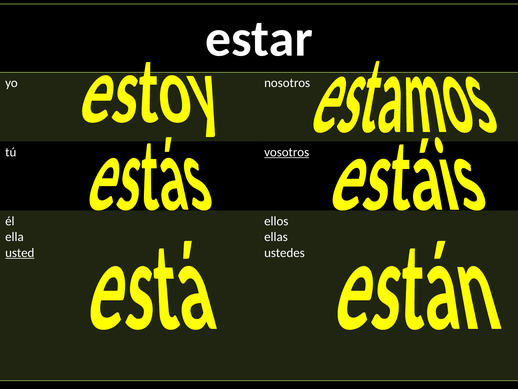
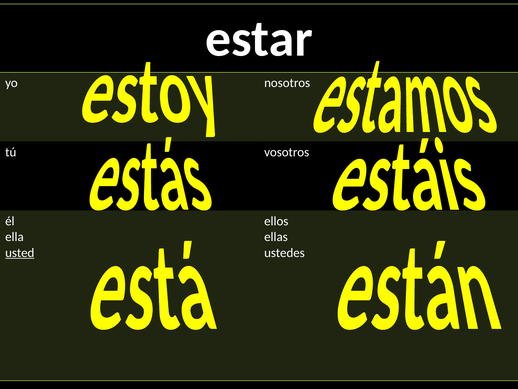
vosotros underline: present -> none (287, 152)
